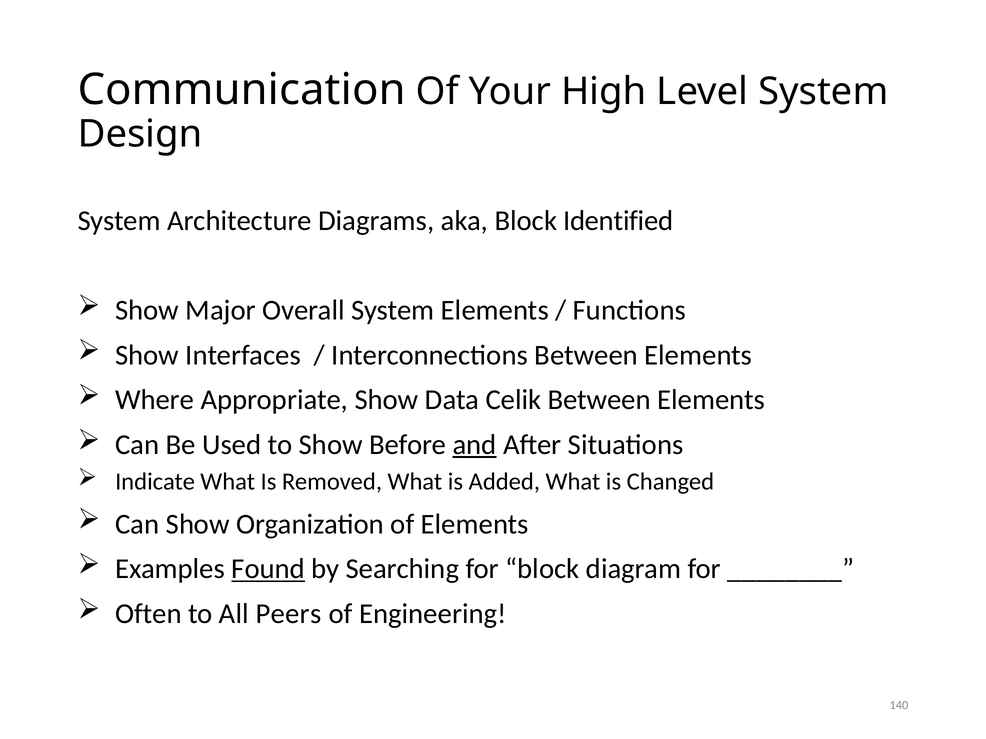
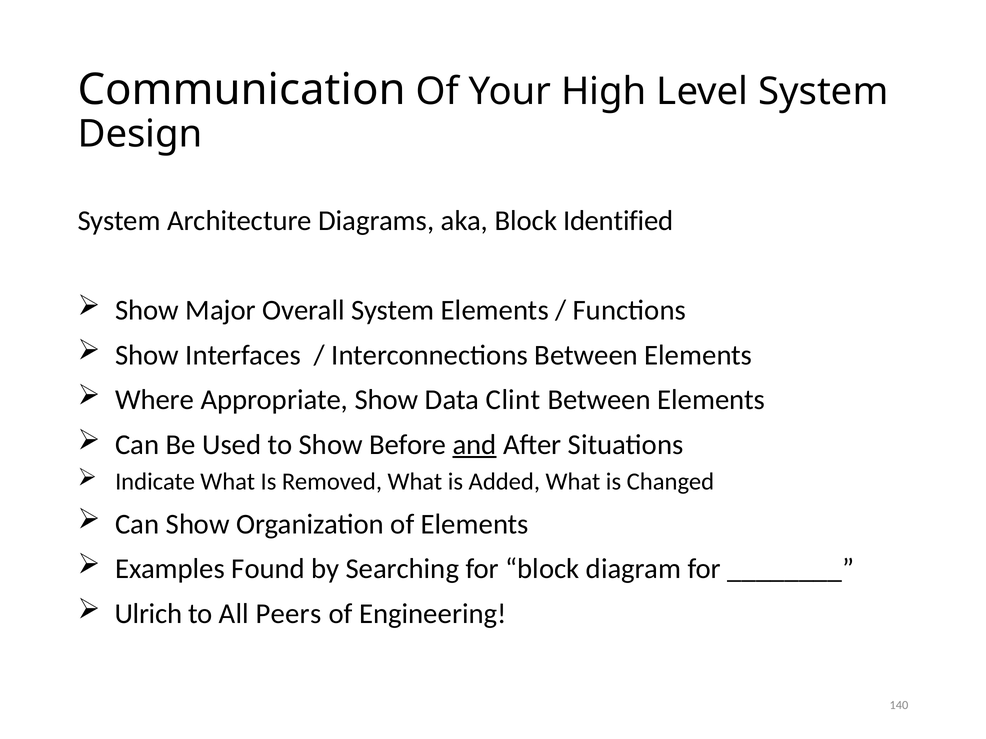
Celik: Celik -> Clint (513, 400)
Found underline: present -> none (268, 569)
Often: Often -> Ulrich (148, 614)
